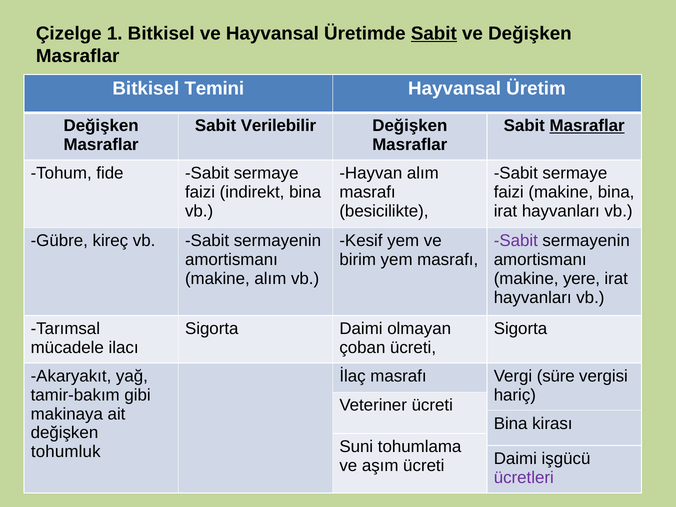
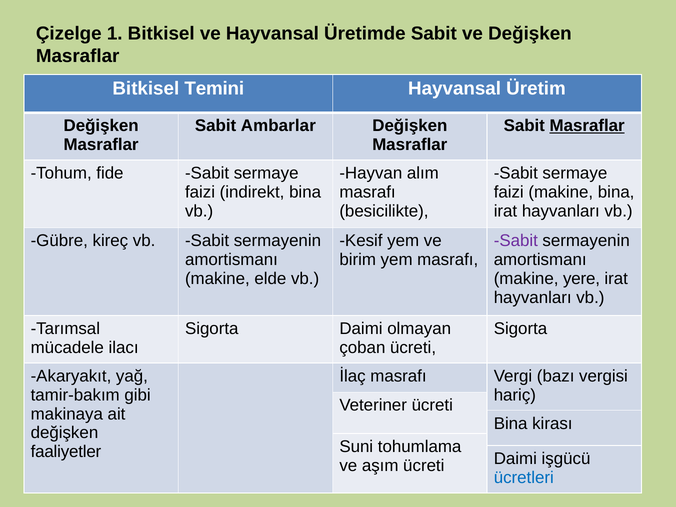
Sabit underline: present -> none (434, 34)
Verilebilir: Verilebilir -> Ambarlar (278, 126)
makine alım: alım -> elde (270, 279)
süre: süre -> bazı (556, 376)
tohumluk: tohumluk -> faaliyetler (66, 452)
ücretleri colour: purple -> blue (524, 478)
